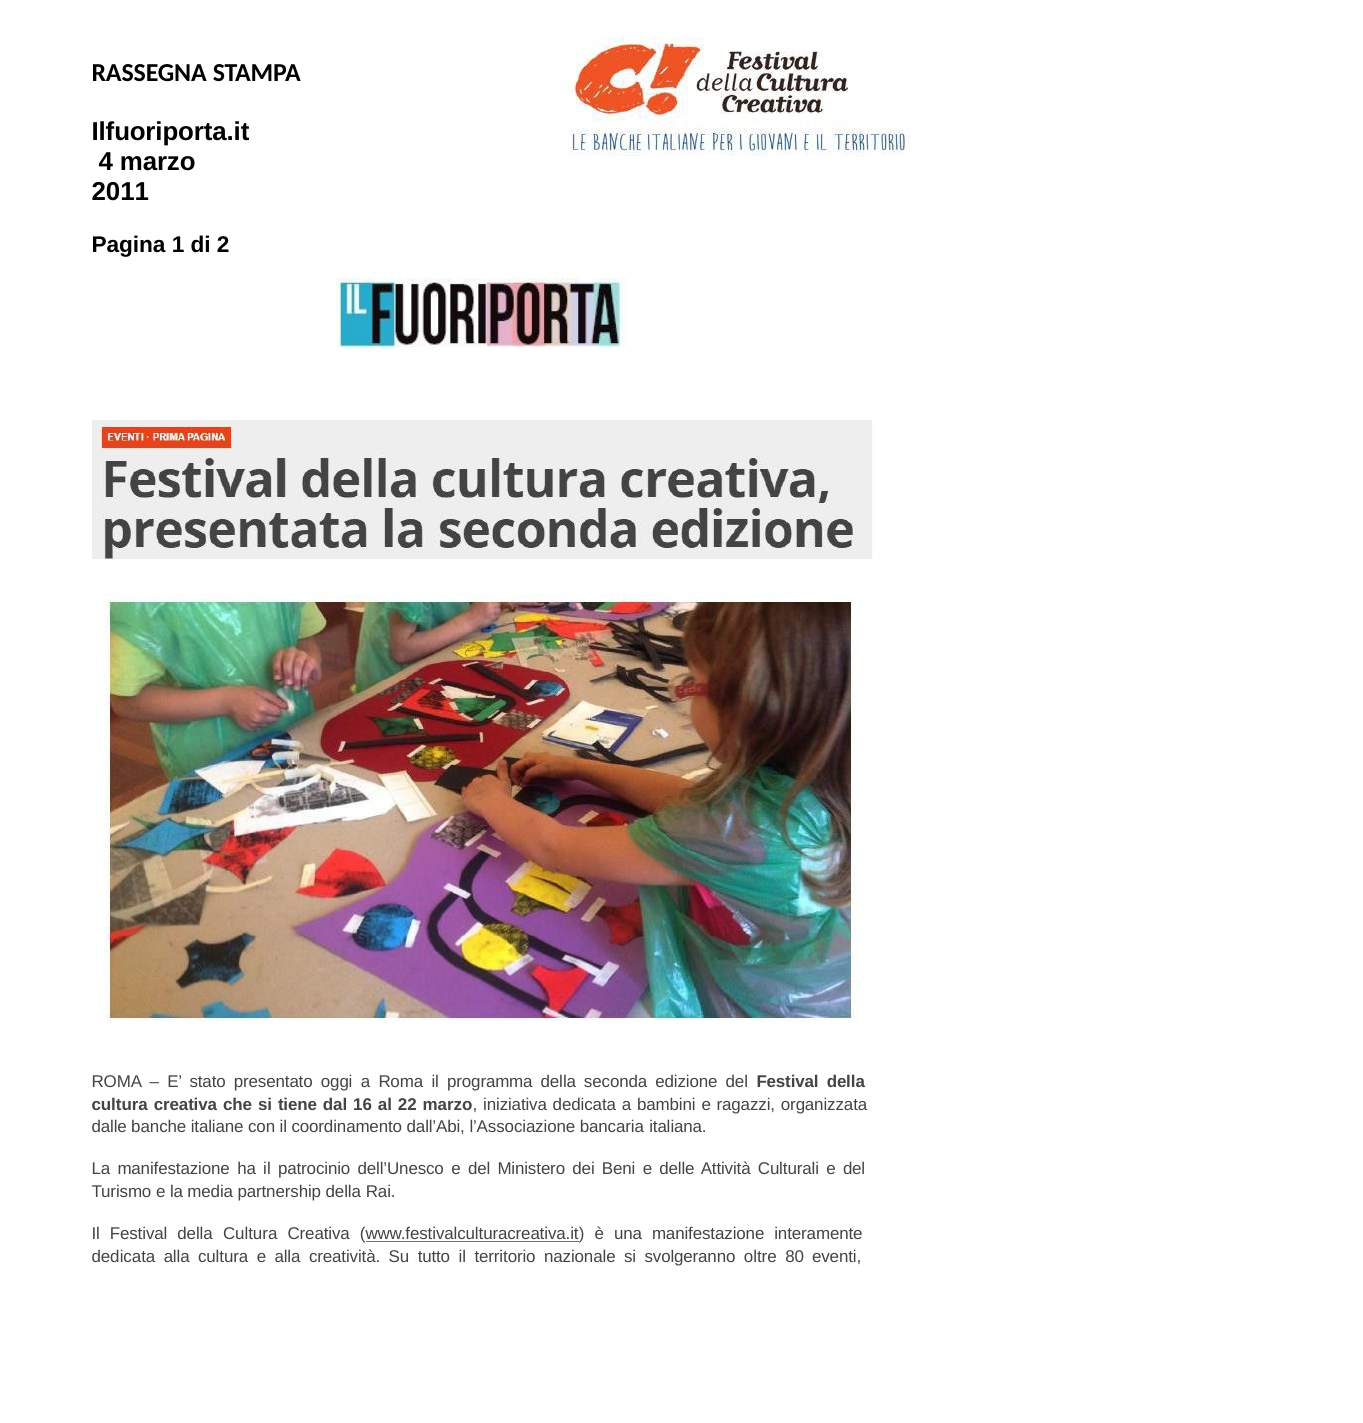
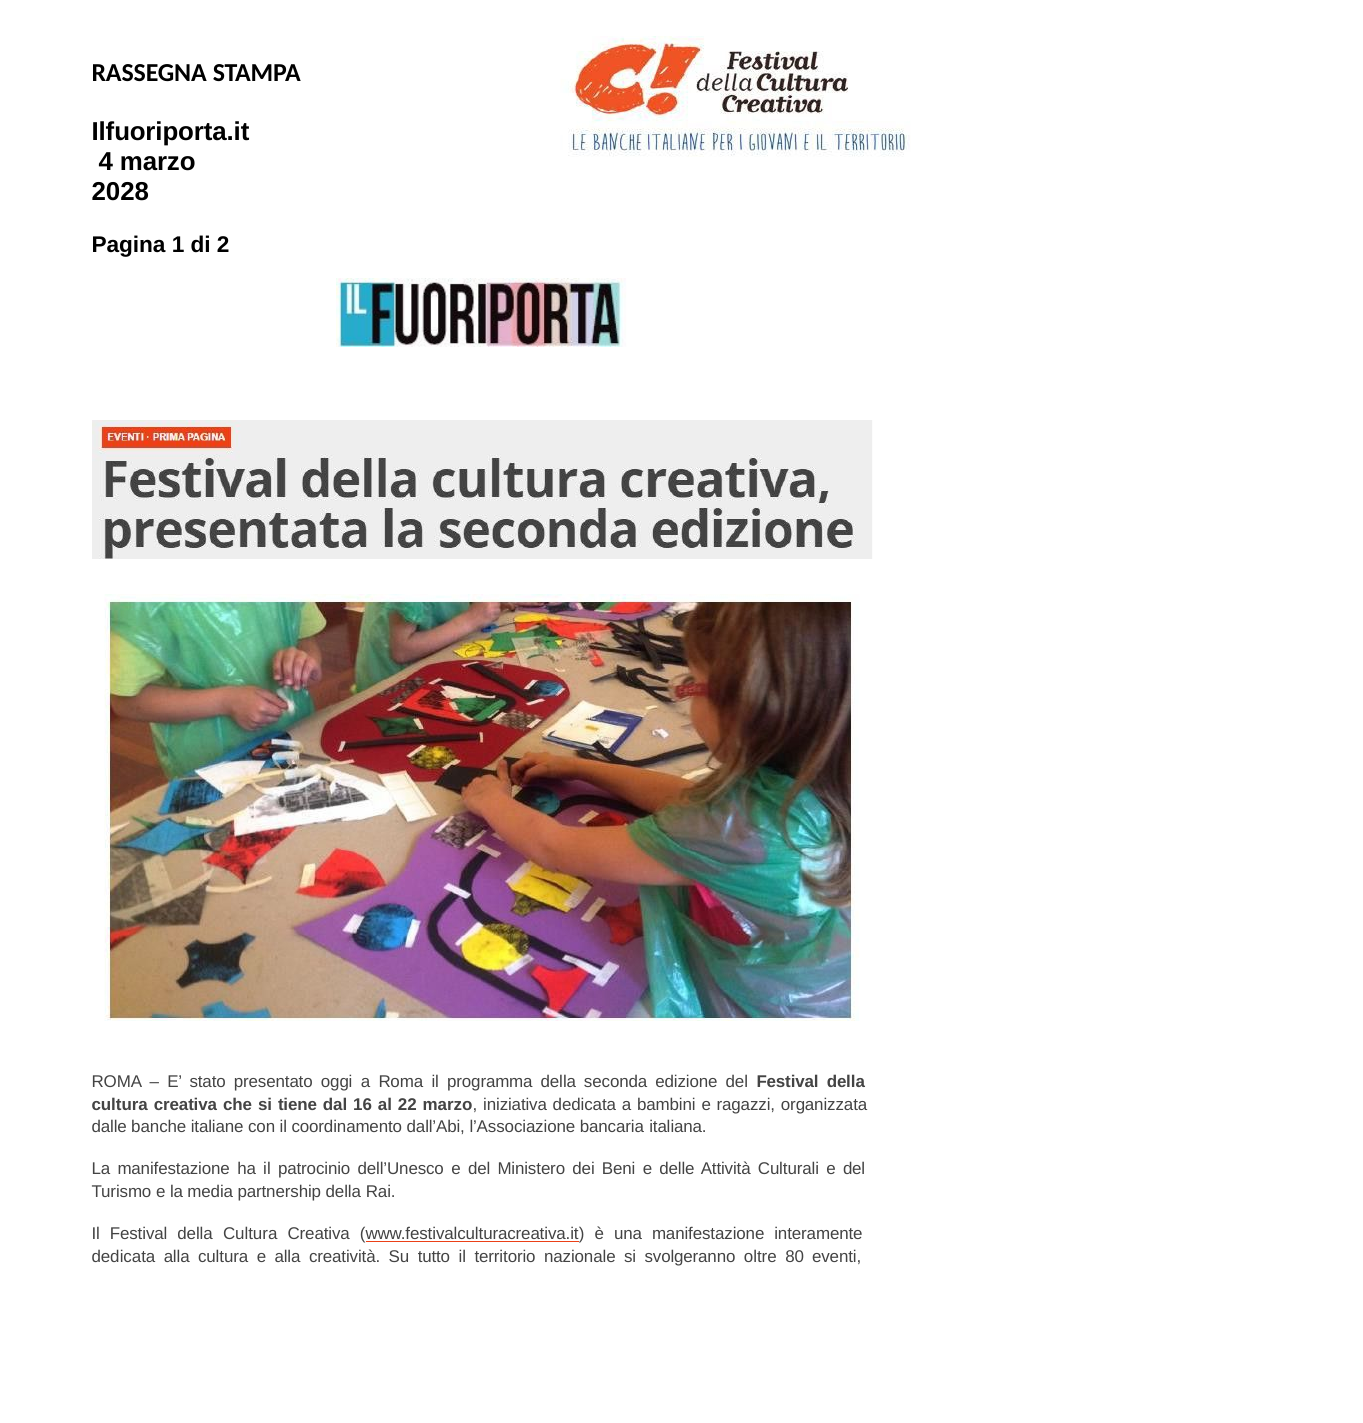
2011: 2011 -> 2028 (120, 192)
